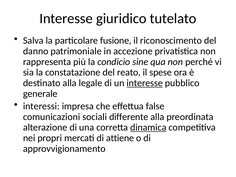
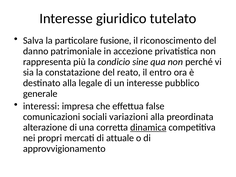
spese: spese -> entro (161, 72)
interesse underline: present -> none (145, 83)
differente: differente -> variazioni (129, 117)
attiene: attiene -> attuale (120, 138)
